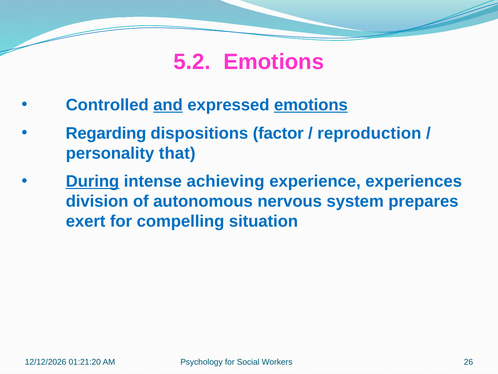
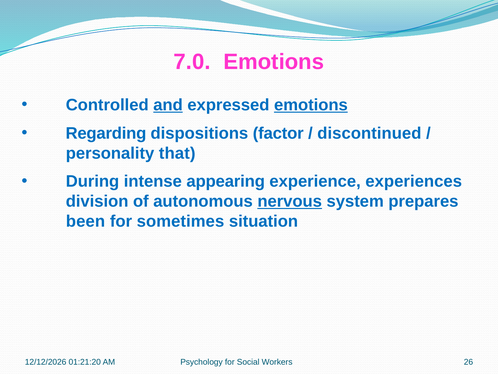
5.2: 5.2 -> 7.0 (192, 62)
reproduction: reproduction -> discontinued (369, 133)
During underline: present -> none (92, 181)
achieving: achieving -> appearing (226, 181)
nervous underline: none -> present (290, 201)
exert: exert -> been (85, 221)
compelling: compelling -> sometimes (180, 221)
